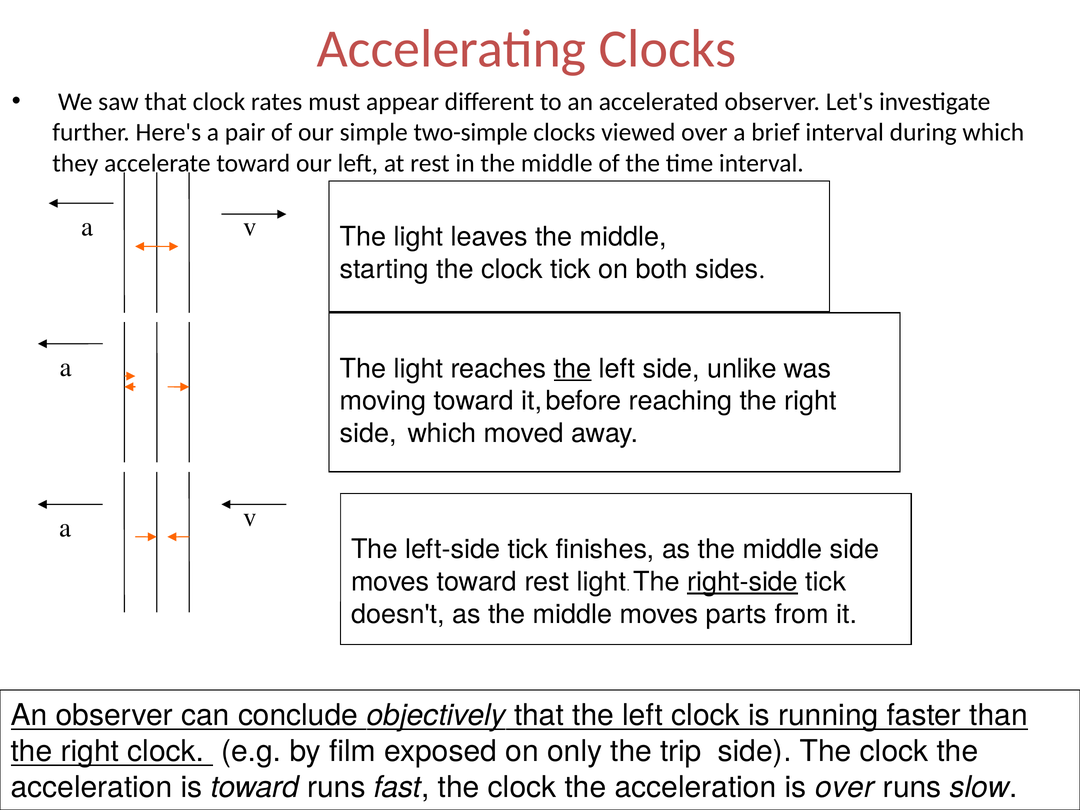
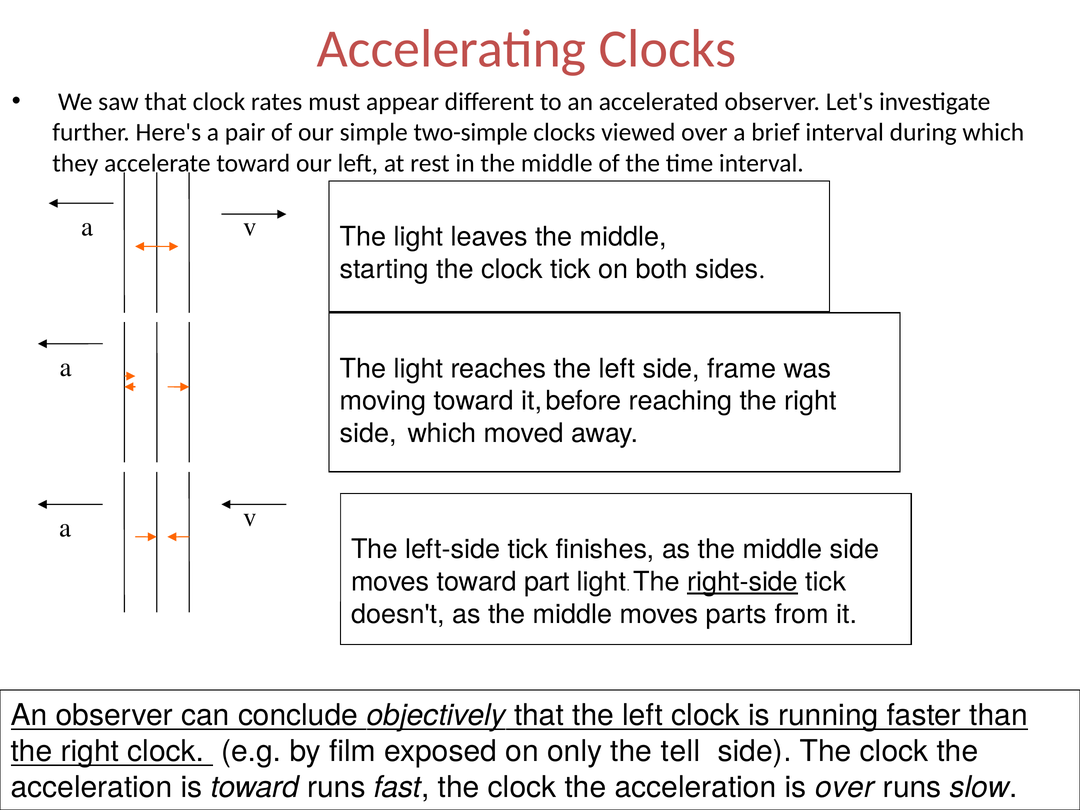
the underline: present -> none (573, 369)
unlike: unlike -> frame (742, 369)
toward rest: rest -> part (547, 582)
trip: trip -> tell (681, 751)
